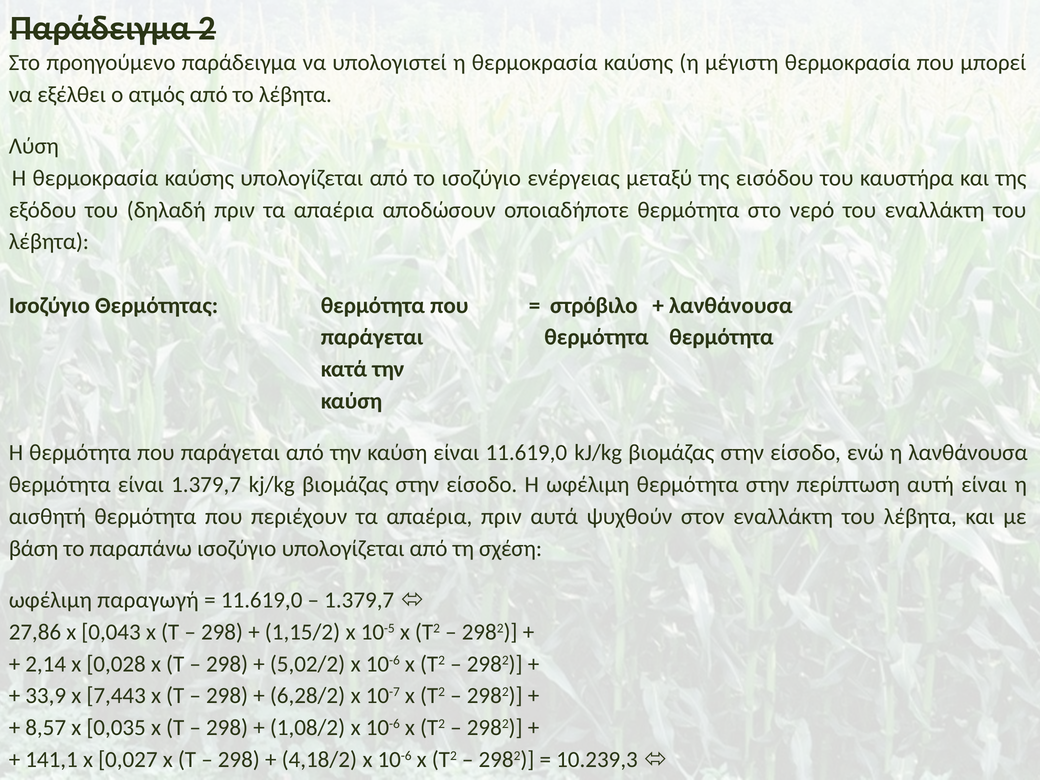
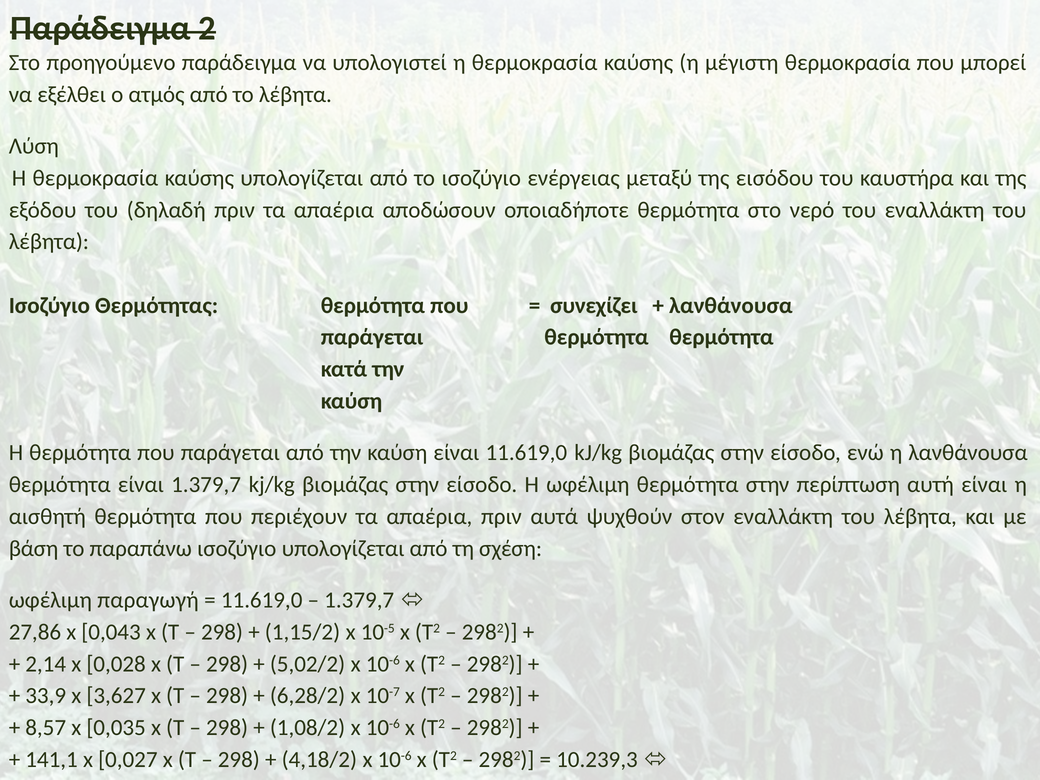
στρόβιλο: στρόβιλο -> συνεχίζει (594, 305)
7,443: 7,443 -> 3,627 (116, 696)
